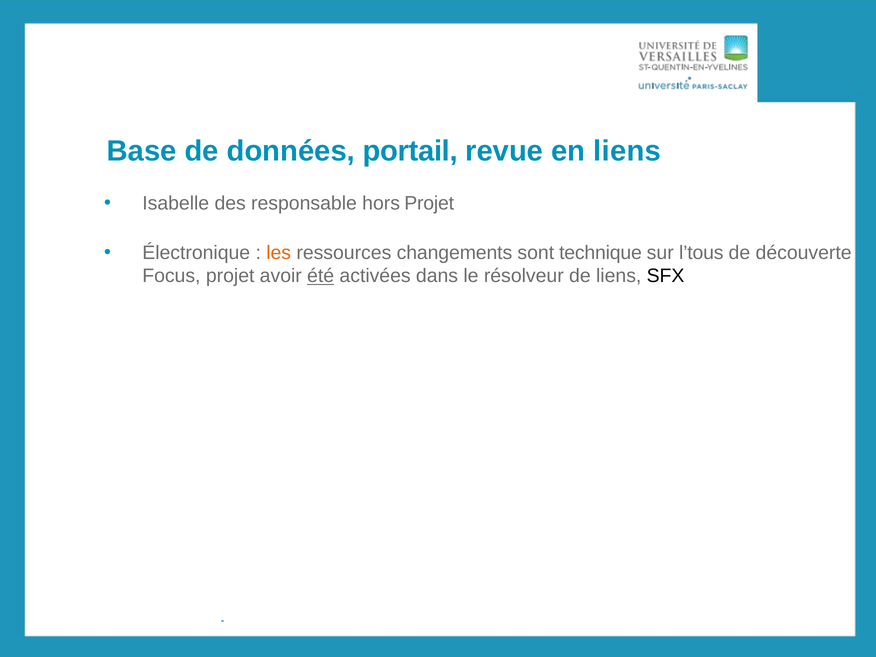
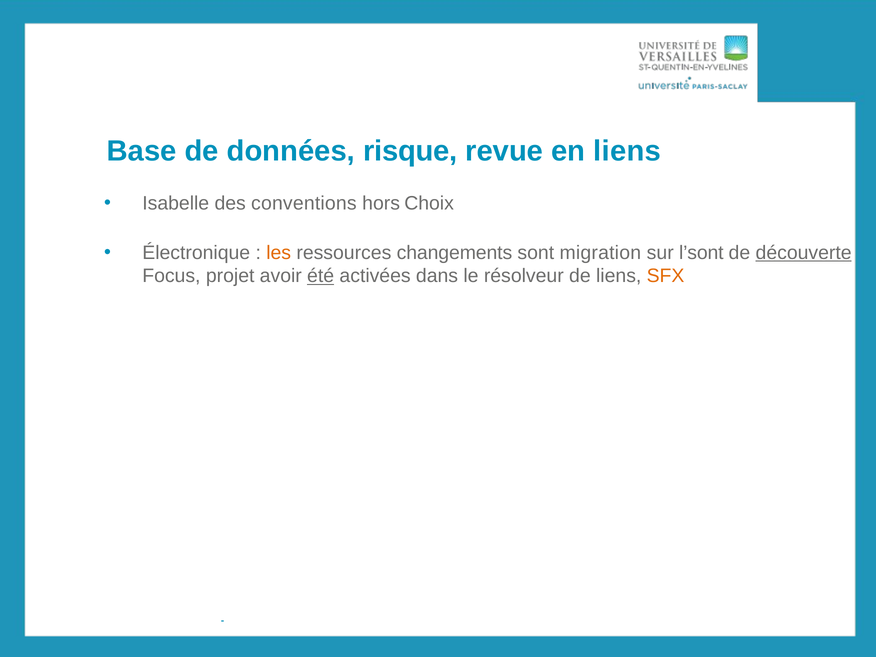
portail: portail -> risque (410, 151)
responsable: responsable -> conventions (304, 204)
hors Projet: Projet -> Choix (429, 204)
technique: technique -> migration (600, 253)
l’tous: l’tous -> l’sont (701, 253)
découverte underline: none -> present (804, 253)
SFX colour: black -> orange (666, 276)
